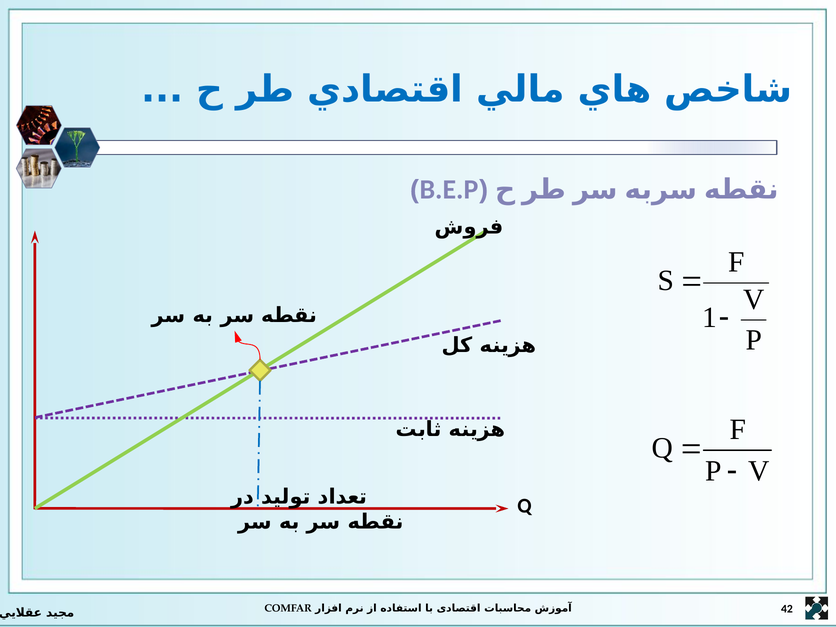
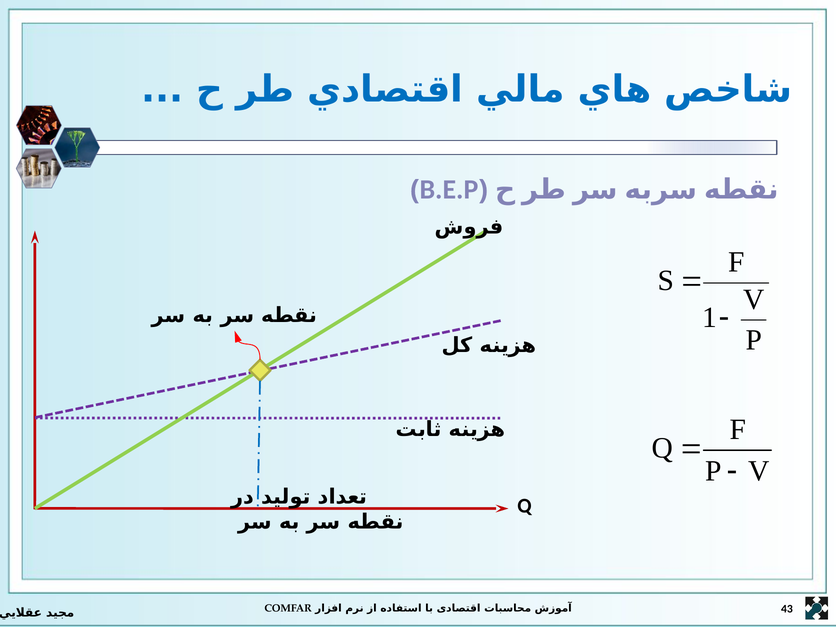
42: 42 -> 43 (787, 609)
